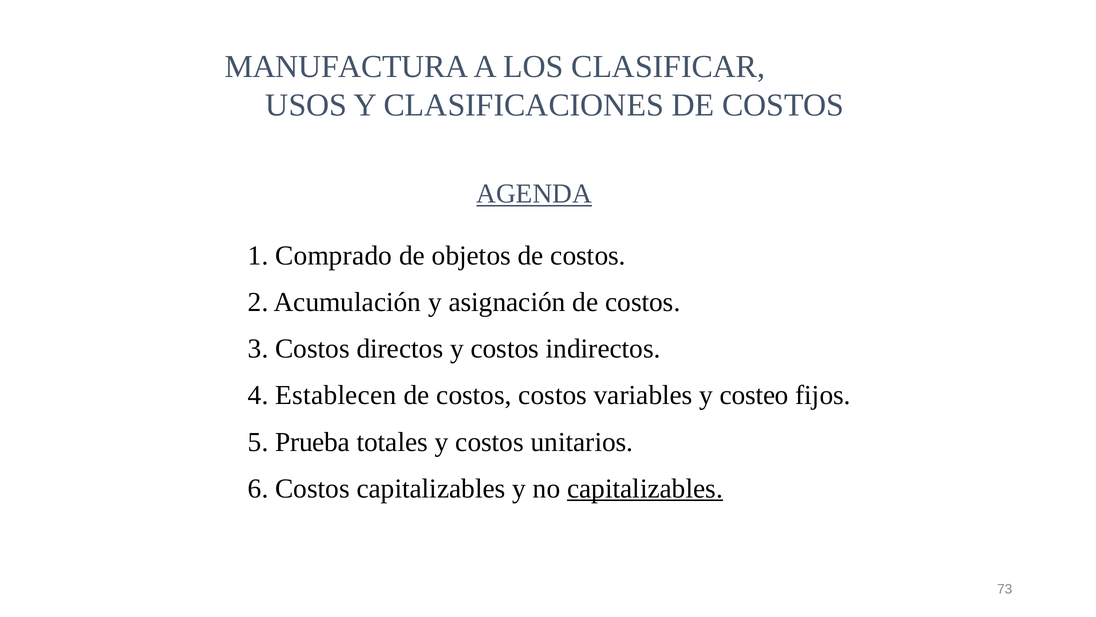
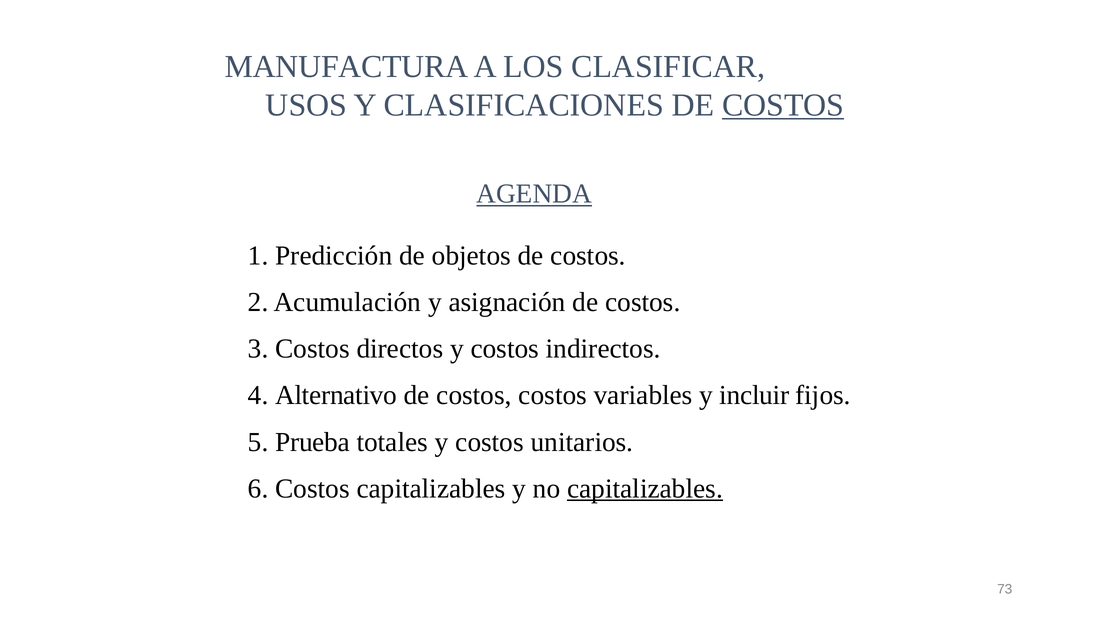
COSTOS underline: none -> present (783, 105)
Comprado: Comprado -> Predicción (334, 255)
Establecen: Establecen -> Alternativo (336, 395)
costeo: costeo -> incluir (754, 395)
